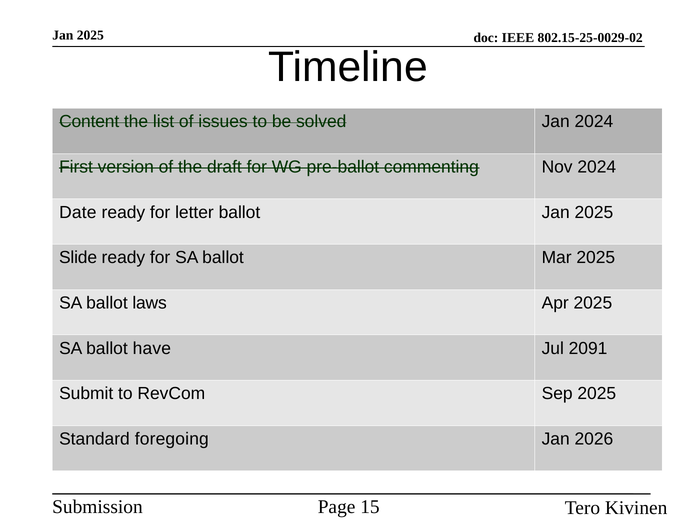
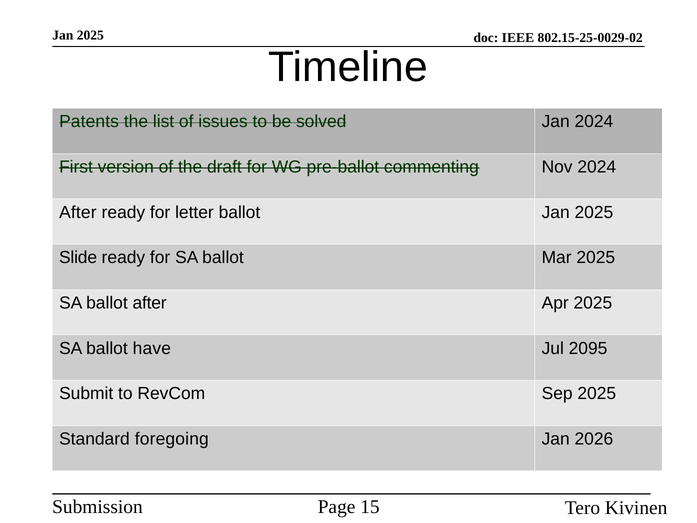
Content: Content -> Patents (89, 121)
Date: Date -> After (78, 212)
ballot laws: laws -> after (150, 303)
2091: 2091 -> 2095 (588, 348)
